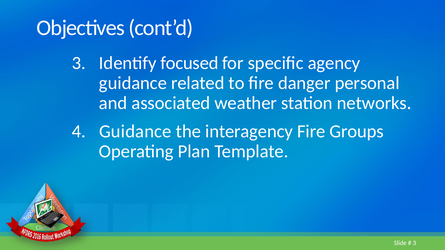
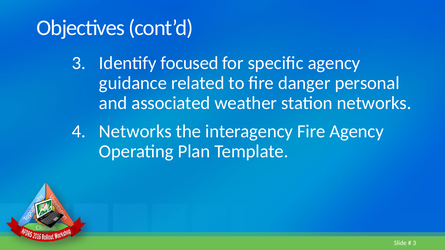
Guidance: Guidance -> Networks (135, 131)
Fire Groups: Groups -> Agency (357, 131)
